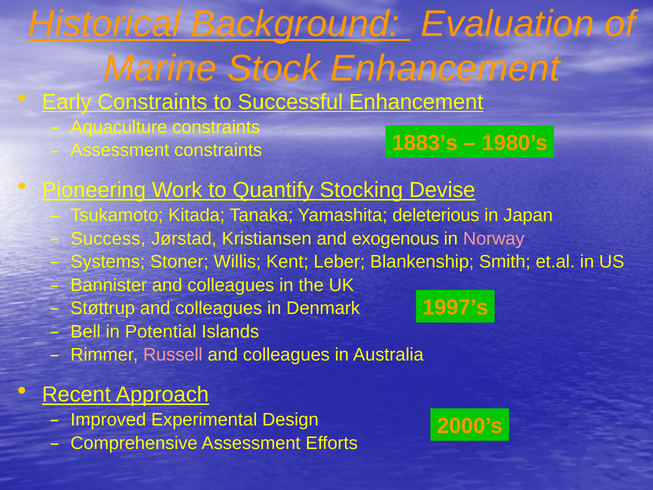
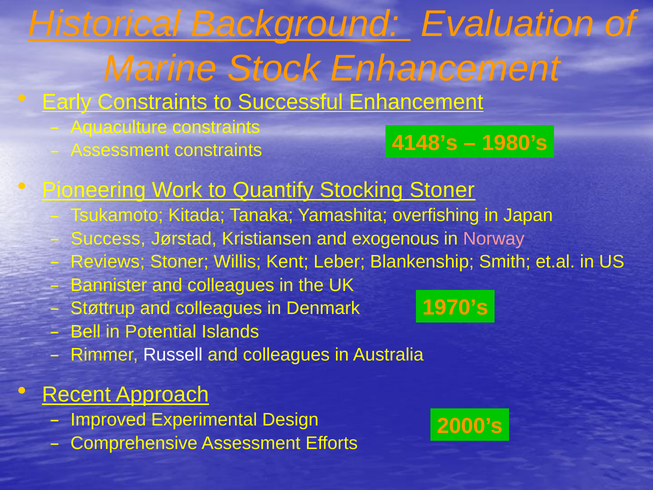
1883’s: 1883’s -> 4148’s (425, 143)
Stocking Devise: Devise -> Stoner (442, 190)
deleterious: deleterious -> overfishing (436, 215)
Systems: Systems -> Reviews (108, 262)
1997’s: 1997’s -> 1970’s (455, 308)
Russell colour: pink -> white (173, 355)
